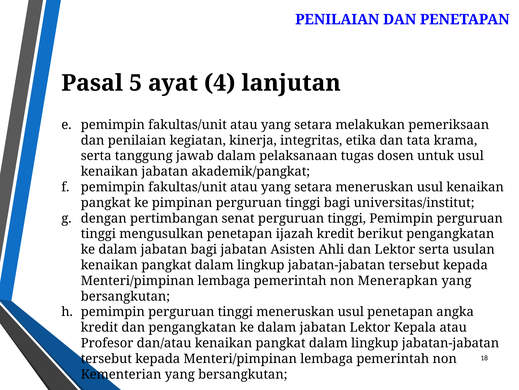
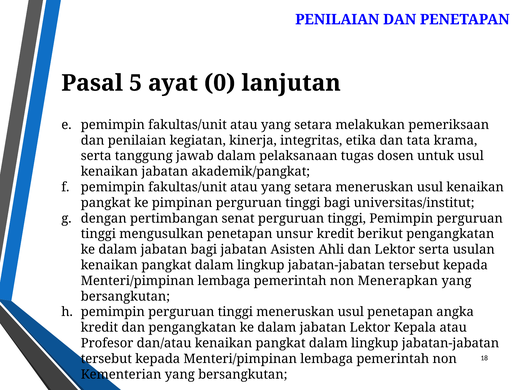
4: 4 -> 0 (220, 83)
ijazah: ijazah -> unsur (294, 234)
